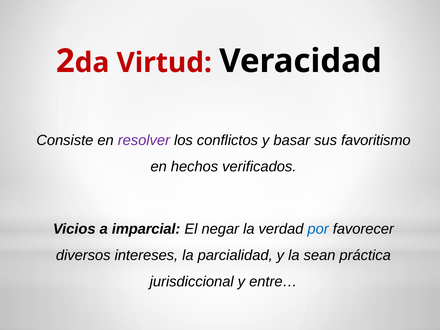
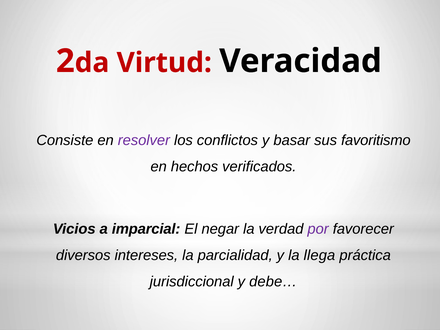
por colour: blue -> purple (318, 229)
sean: sean -> llega (319, 255)
entre…: entre… -> debe… (273, 282)
